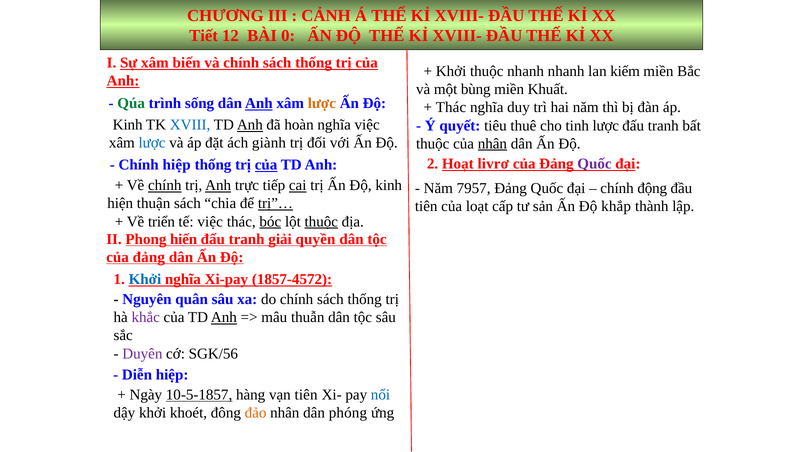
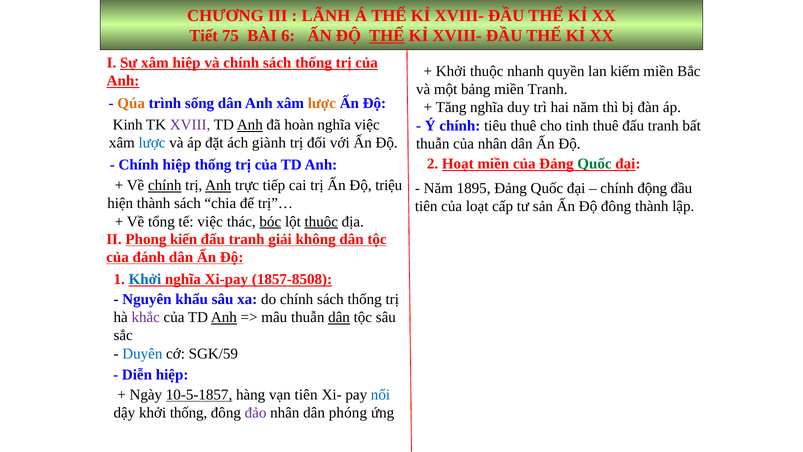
CẢNH: CẢNH -> LÃNH (326, 16)
12: 12 -> 75 (230, 36)
0: 0 -> 6 (288, 36)
THẾ underline: none -> present (387, 36)
xâm biến: biến -> hiệp (187, 63)
nhanh nhanh: nhanh -> quyền (566, 71)
bùng: bùng -> bảng (476, 89)
miền Khuất: Khuất -> Tranh (548, 89)
Qúa colour: green -> orange (131, 103)
Anh underline: present -> none (259, 103)
Thác: Thác -> Tăng (451, 107)
XVIII colour: blue -> purple (190, 125)
Ý quyết: quyết -> chính (460, 126)
tinh lược: lược -> thuê (606, 126)
thuộc: thuộc -> thuẫn (433, 144)
nhân underline: present -> none (492, 144)
Hoạt livrơ: livrơ -> miền (493, 164)
Quốc colour: purple -> green (594, 164)
của underline: present -> none (266, 165)
cai underline: present -> none (298, 185)
trị Ấn Độ kinh: kinh -> triệu (389, 185)
7957: 7957 -> 1895 (474, 188)
hiện thuận: thuận -> thành (154, 203)
trị”… underline: present -> none (275, 203)
Độ khắp: khắp -> đông (616, 206)
triển: triển -> tổng (161, 221)
hiến: hiến -> kiến (184, 239)
quyền: quyền -> không (316, 239)
đảng: đảng -> đánh (149, 257)
1857-4572: 1857-4572 -> 1857-8508 (292, 279)
quân: quân -> khẩu (192, 299)
dân underline: none -> present (339, 317)
Duyên colour: purple -> blue (142, 353)
SGK/56: SGK/56 -> SGK/59 (213, 353)
khởi khoét: khoét -> thống (189, 413)
đảo colour: orange -> purple (256, 413)
